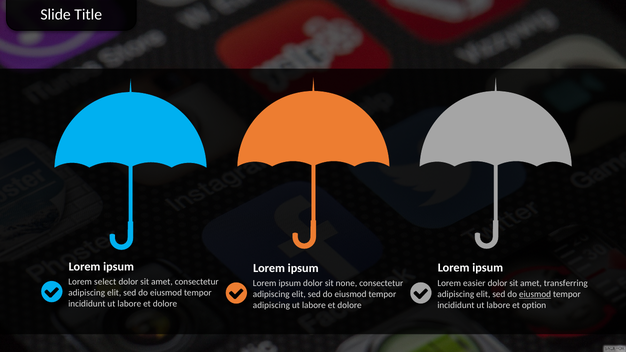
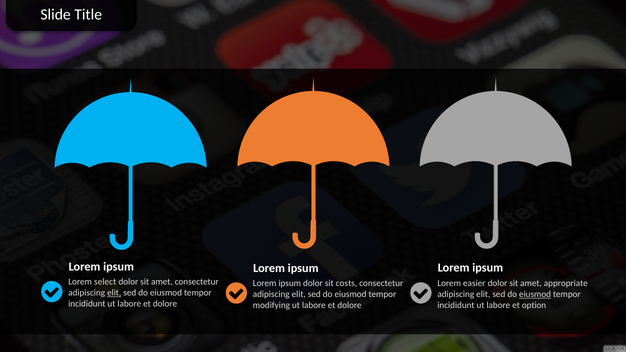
transferring: transferring -> appropriate (566, 283)
none: none -> costs (346, 283)
elit underline: none -> present (114, 293)
adipiscing: adipiscing -> modifying (271, 305)
